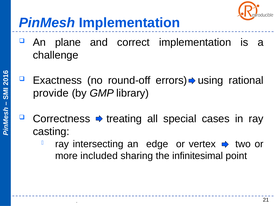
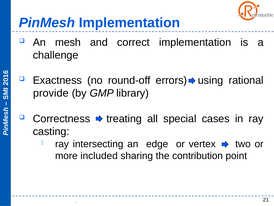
plane: plane -> mesh (68, 42)
infinitesimal: infinitesimal -> contribution (198, 155)
